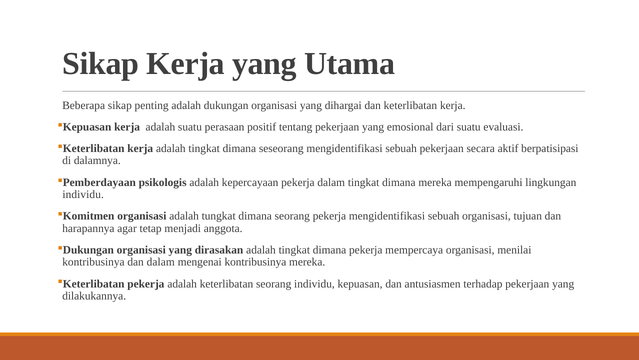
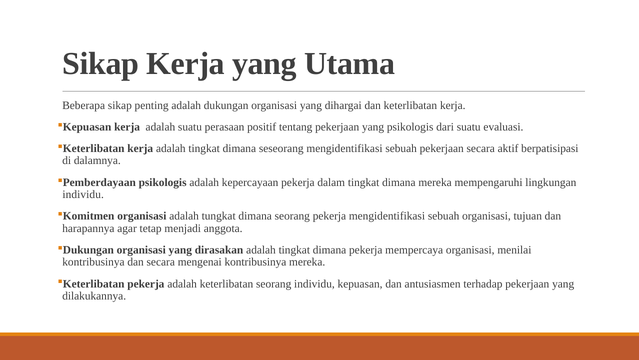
yang emosional: emosional -> psikologis (410, 127)
dan dalam: dalam -> secara (161, 262)
